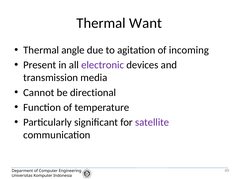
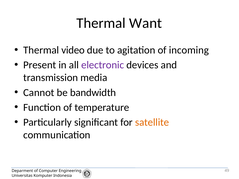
angle: angle -> video (73, 50)
directional: directional -> bandwidth (93, 93)
satellite colour: purple -> orange (152, 122)
